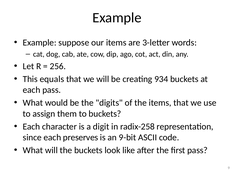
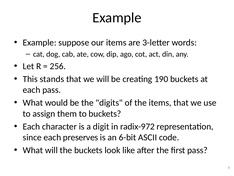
equals: equals -> stands (52, 79)
934: 934 -> 190 (161, 79)
radix-258: radix-258 -> radix-972 (137, 126)
9-bit: 9-bit -> 6-bit (127, 137)
